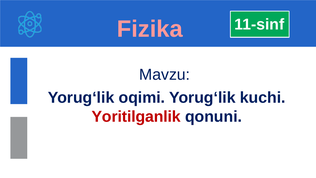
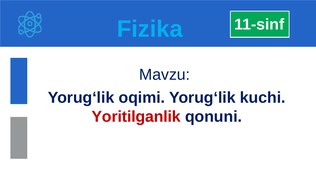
Fizika colour: pink -> light blue (150, 29)
